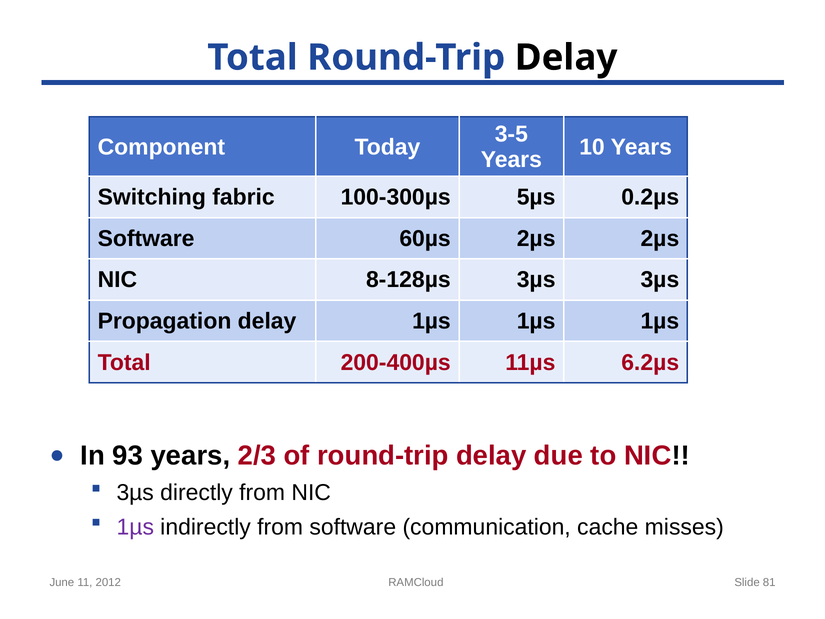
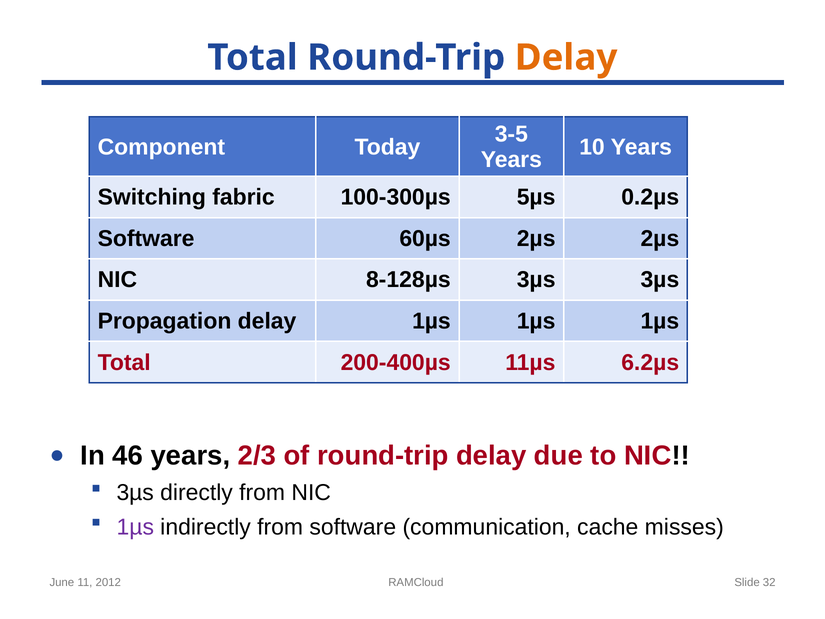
Delay colour: black -> orange (566, 58)
93: 93 -> 46 (128, 456)
81: 81 -> 32 (769, 582)
